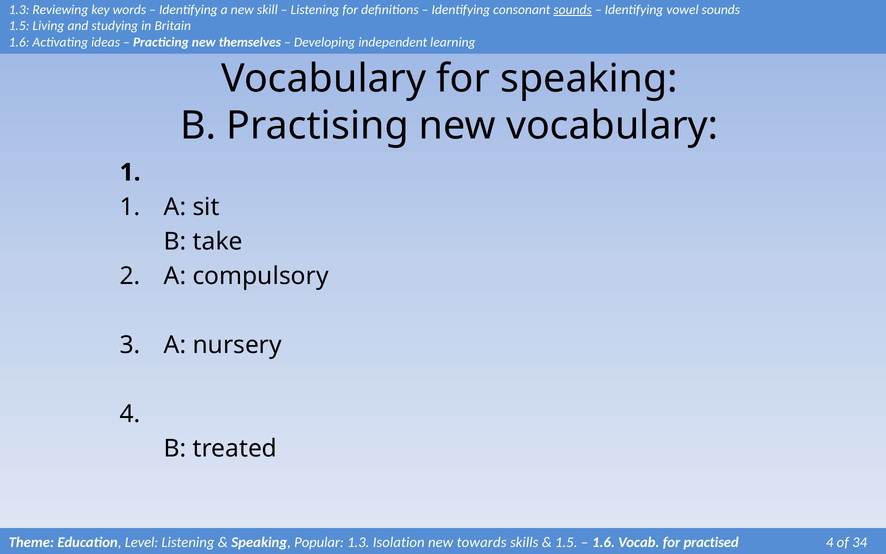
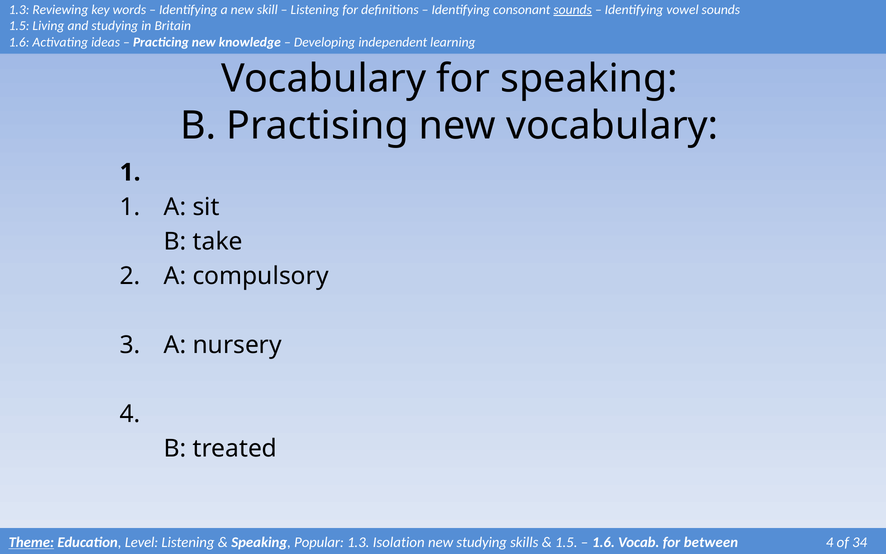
themselves: themselves -> knowledge (250, 42)
Theme underline: none -> present (31, 542)
new towards: towards -> studying (482, 542)
practised: practised -> between (711, 542)
